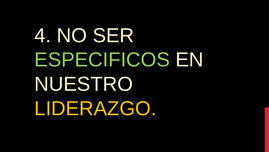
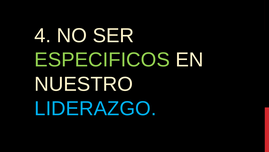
LIDERAZGO colour: yellow -> light blue (95, 108)
